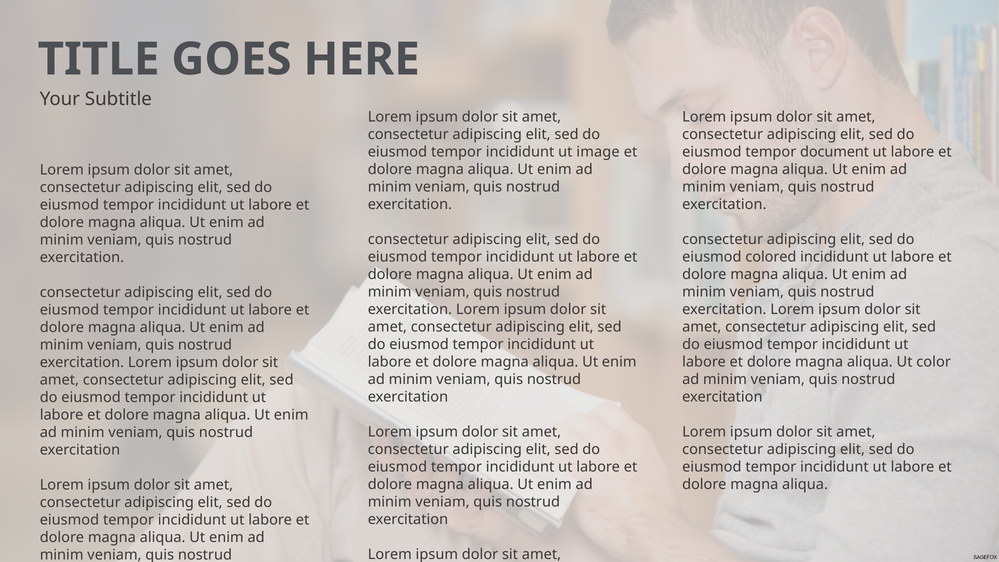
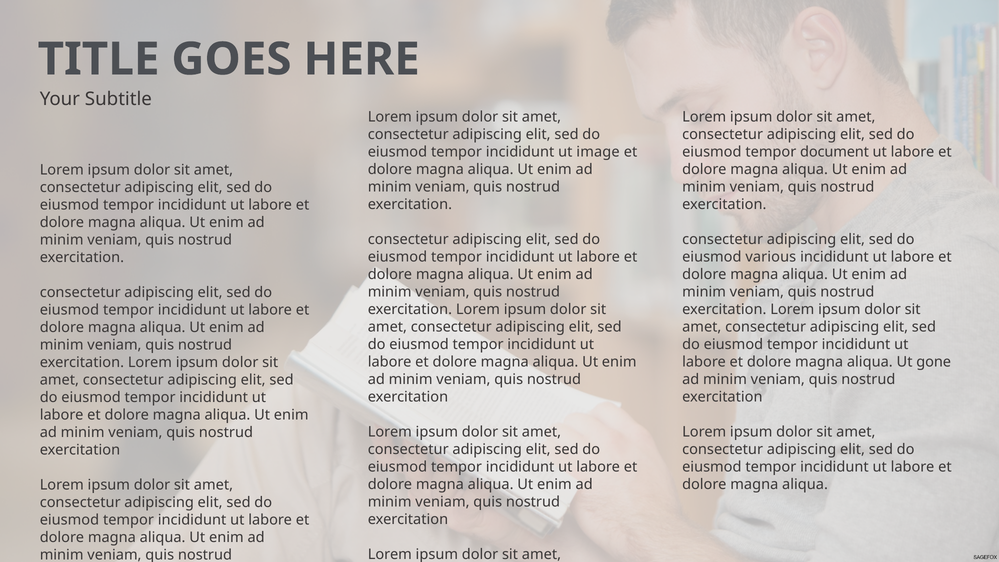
colored: colored -> various (771, 257)
color: color -> gone (934, 362)
